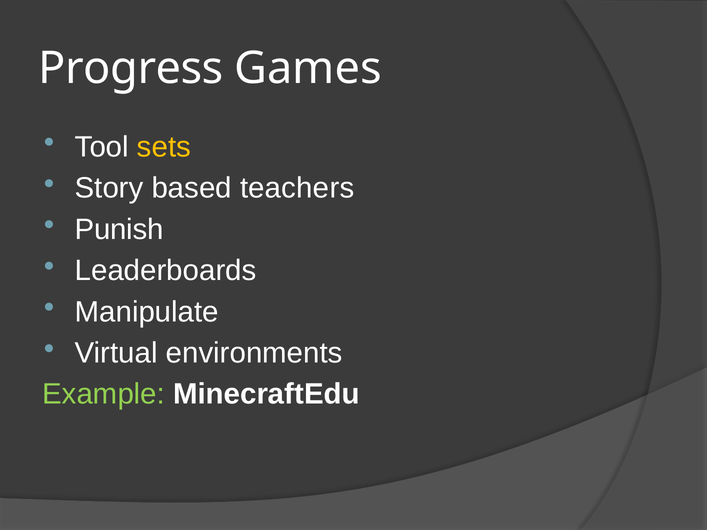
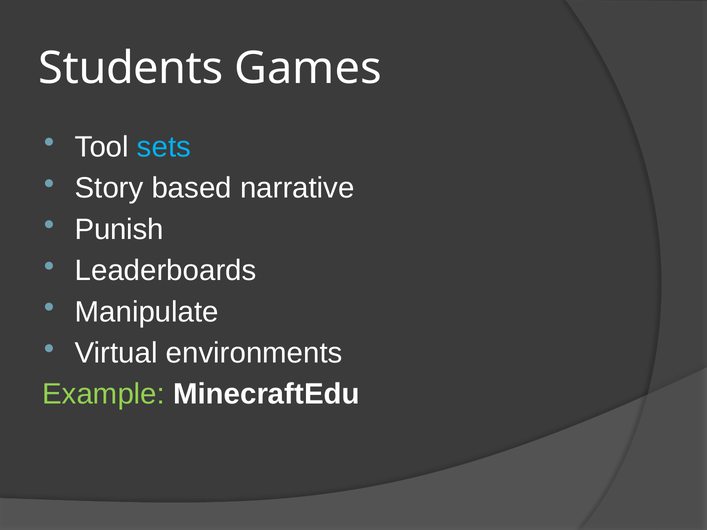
Progress: Progress -> Students (131, 69)
sets colour: yellow -> light blue (164, 147)
teachers: teachers -> narrative (297, 188)
